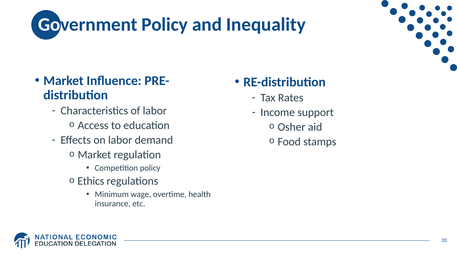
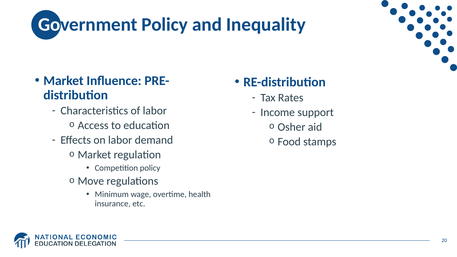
Ethics: Ethics -> Move (91, 181)
